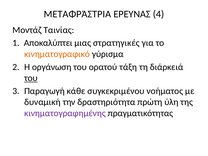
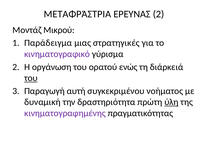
ΕΡΕΥΝΑΣ 4: 4 -> 2 (158, 14)
Ταινίας: Ταινίας -> Μικρού (59, 30)
Αποκαλύπτει: Αποκαλύπτει -> Παράδειγμα (48, 43)
κινηματογραφικό colour: orange -> purple (57, 54)
τάξη: τάξη -> ενώς (128, 67)
κάθε: κάθε -> αυτή (76, 91)
ύλη underline: none -> present (171, 102)
